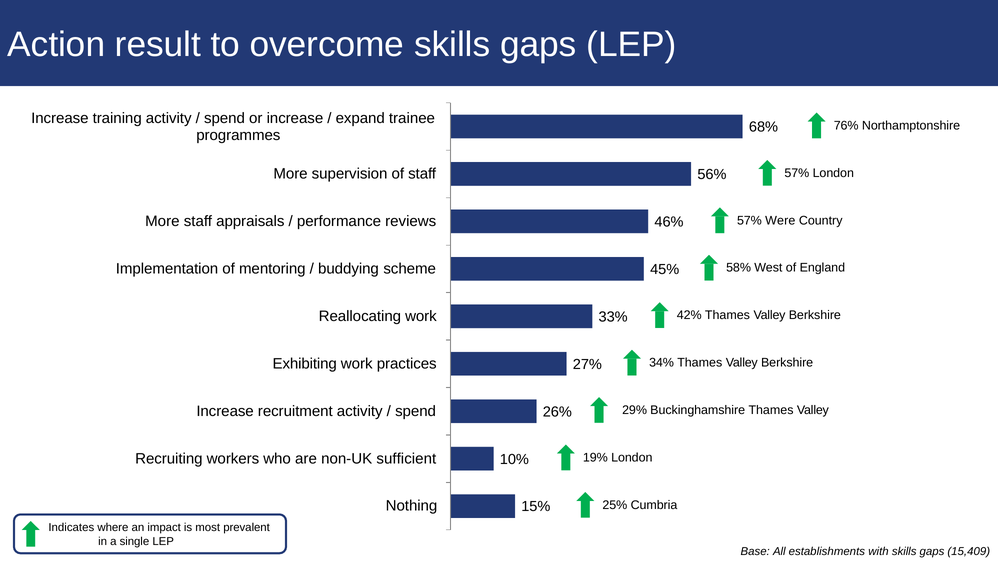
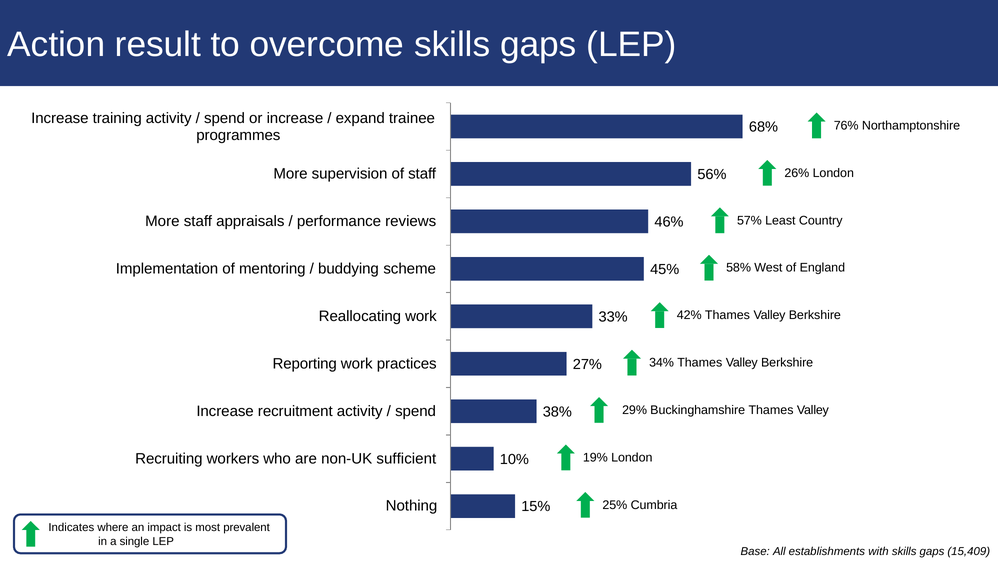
57%: 57% -> 26% (797, 173)
Were: Were -> Least (780, 221)
Exhibiting: Exhibiting -> Reporting (305, 364)
26%: 26% -> 38% (557, 412)
